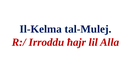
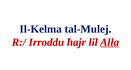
Alla underline: none -> present (110, 43)
